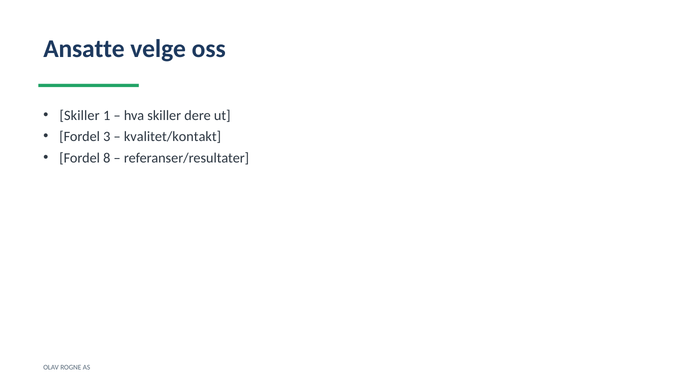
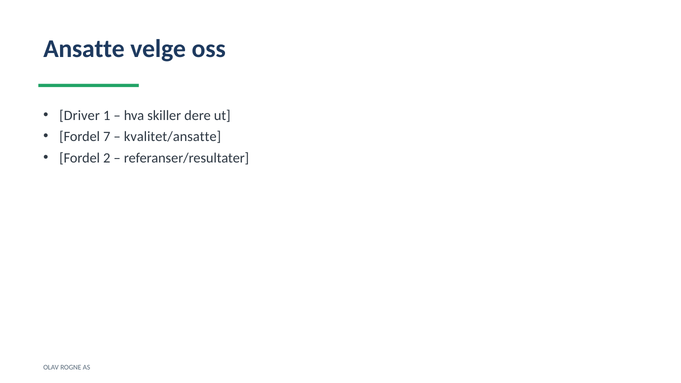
Skiller: Skiller -> Driver (80, 115)
3: 3 -> 7 (107, 137)
kvalitet/kontakt: kvalitet/kontakt -> kvalitet/ansatte (172, 137)
8: 8 -> 2 (107, 158)
